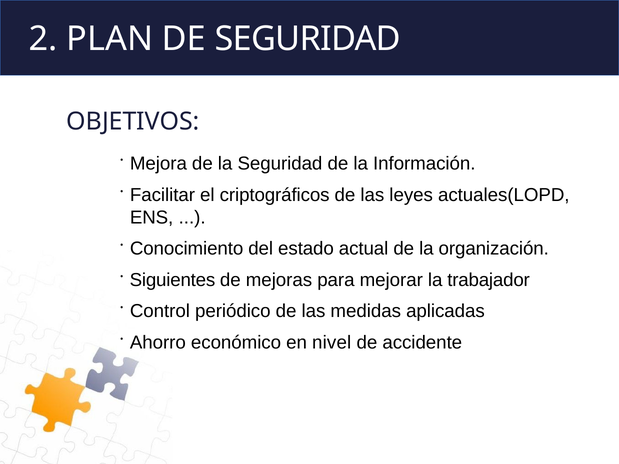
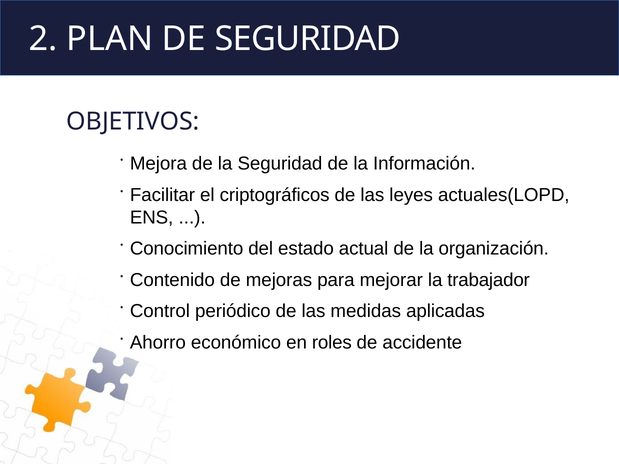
Siguientes: Siguientes -> Contenido (172, 280)
nivel: nivel -> roles (332, 343)
